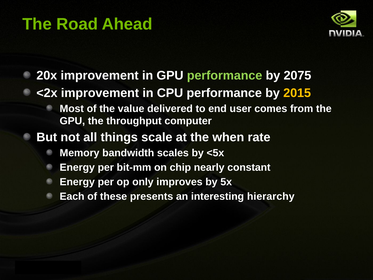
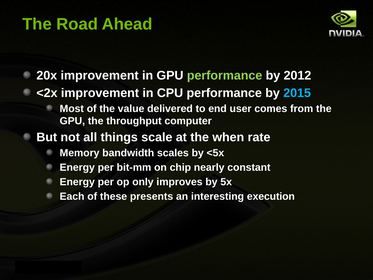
2075: 2075 -> 2012 (297, 75)
2015 colour: yellow -> light blue (297, 93)
hierarchy: hierarchy -> execution (271, 196)
